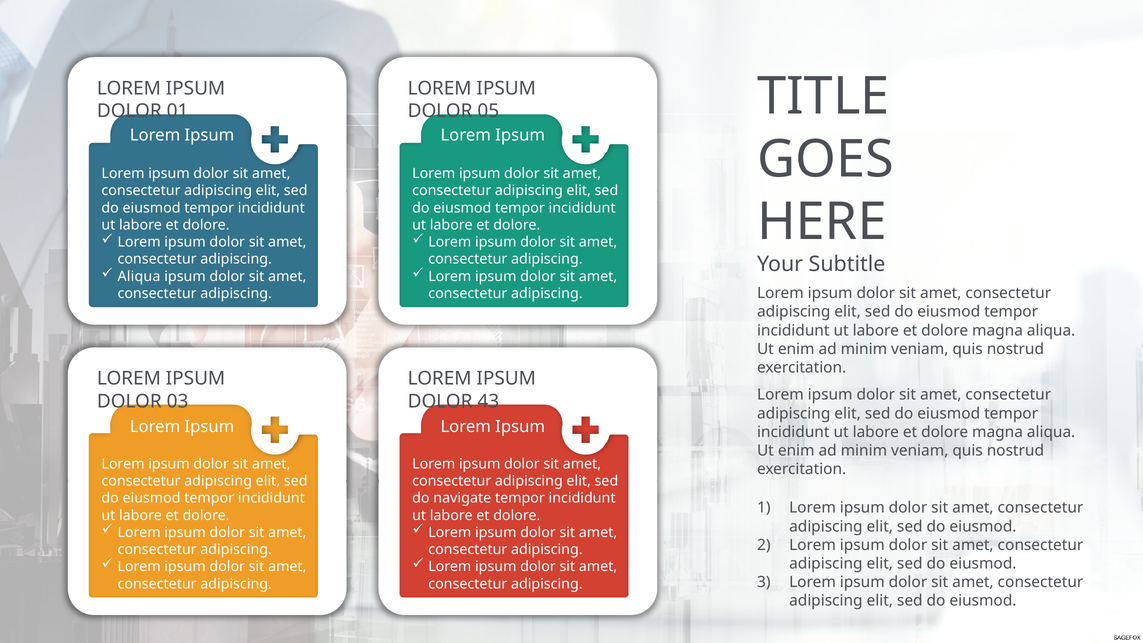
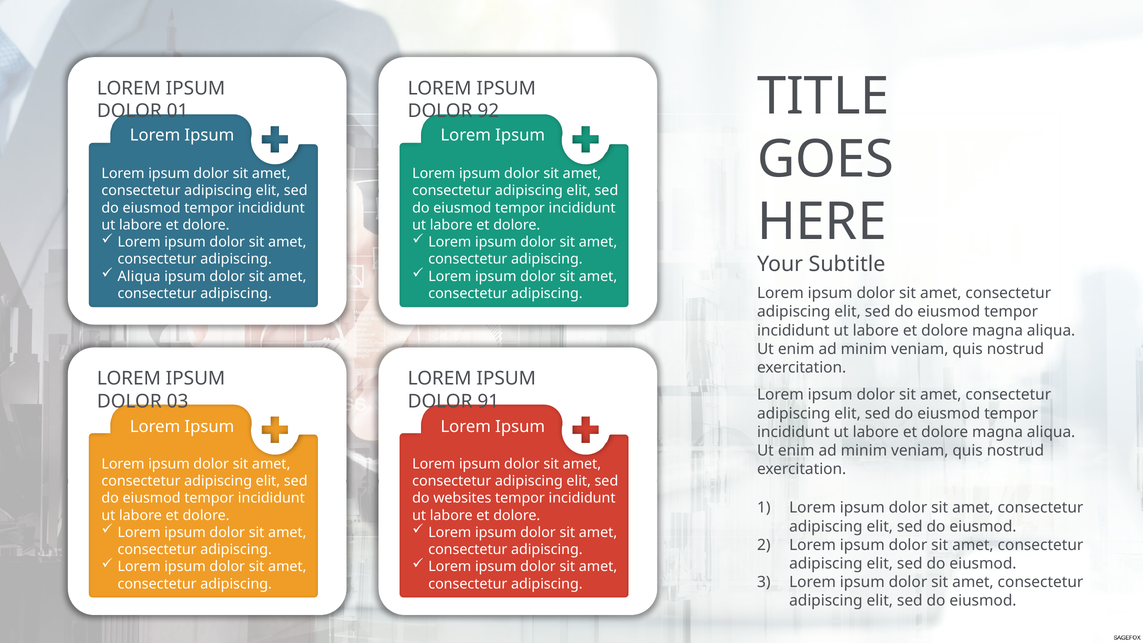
05: 05 -> 92 (488, 111)
43: 43 -> 91 (488, 401)
navigate: navigate -> websites (462, 498)
